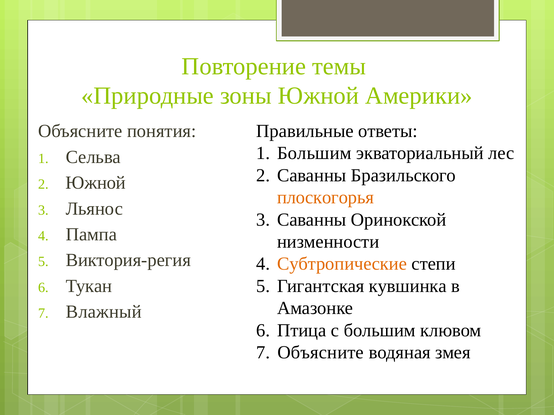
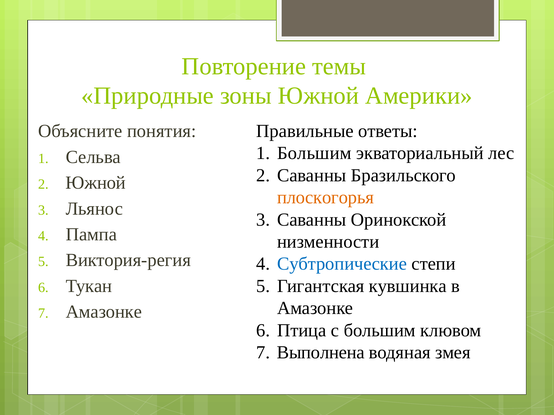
Субтропические colour: orange -> blue (342, 264)
Влажный: Влажный -> Амазонке (104, 312)
Объясните: Объясните -> Выполнена (321, 353)
